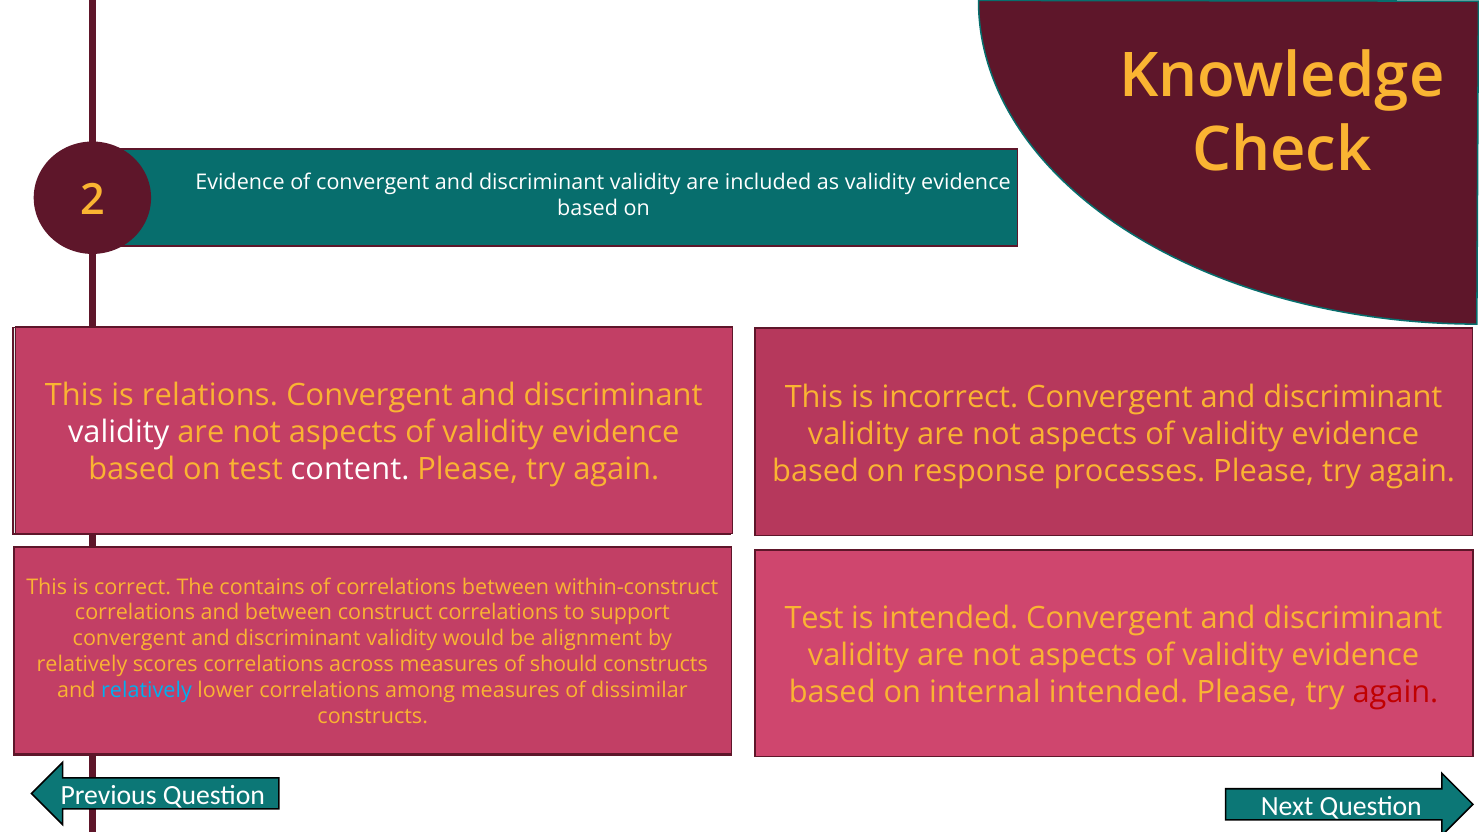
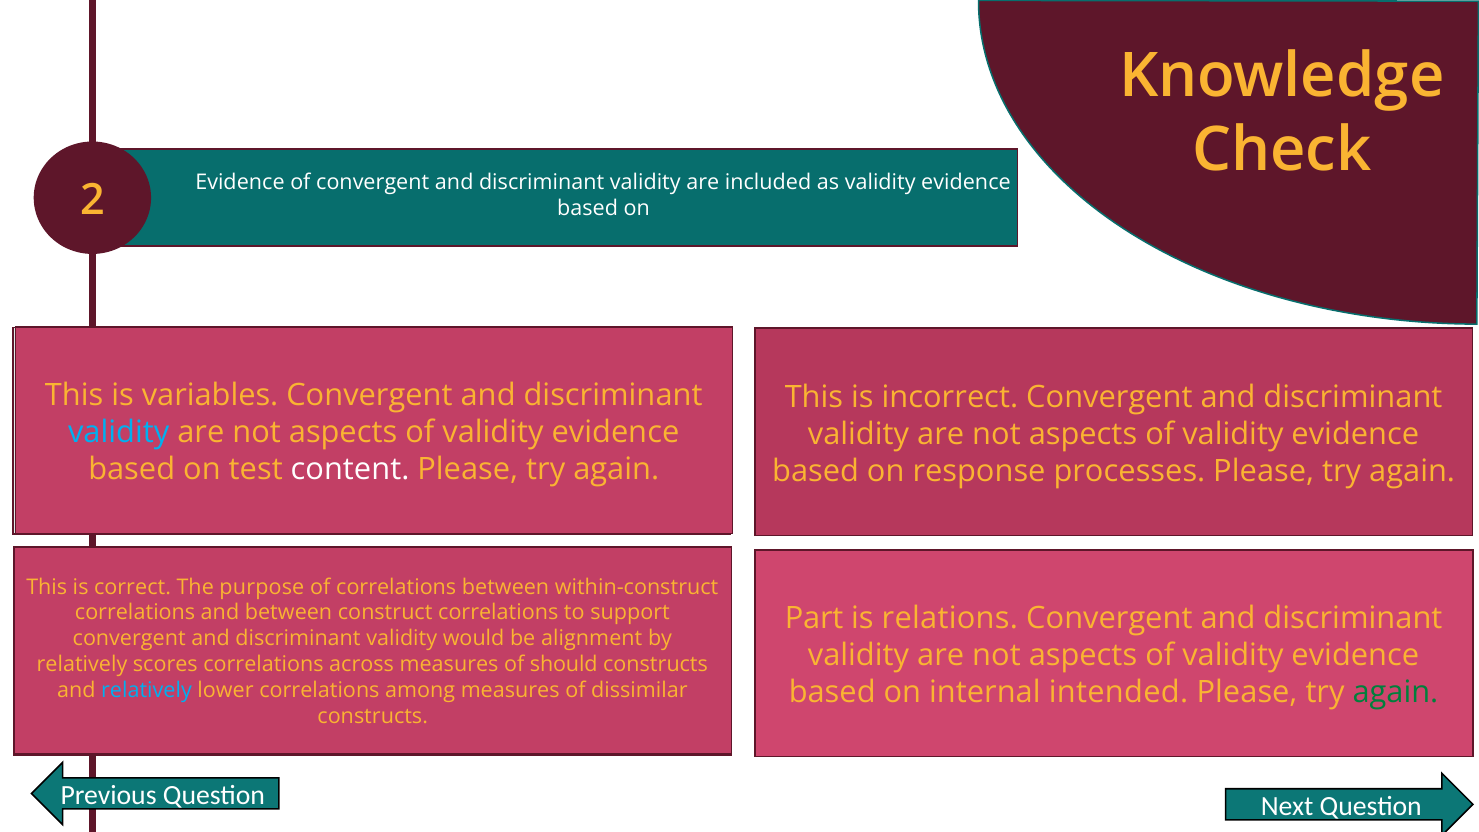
is relations: relations -> variables (210, 395)
validity colour: white -> light blue (119, 432)
contains: contains -> purpose (262, 587)
Test: Test -> Part (814, 618)
is intended: intended -> relations (950, 618)
again colour: red -> green (1395, 692)
